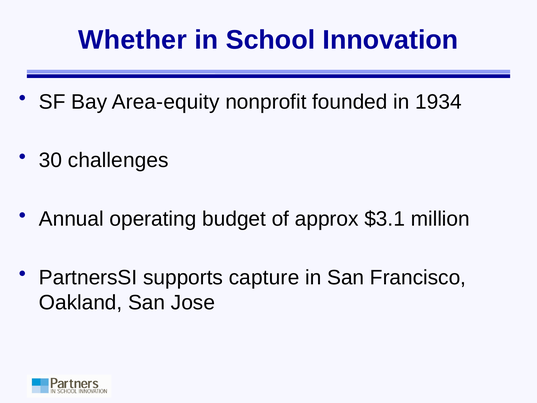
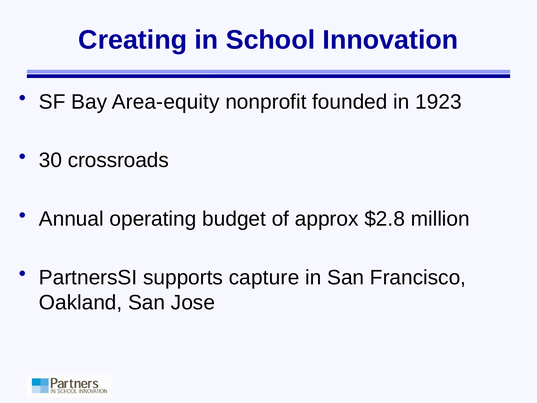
Whether: Whether -> Creating (133, 40)
1934: 1934 -> 1923 (438, 102)
challenges: challenges -> crossroads (118, 160)
$3.1: $3.1 -> $2.8 (385, 219)
